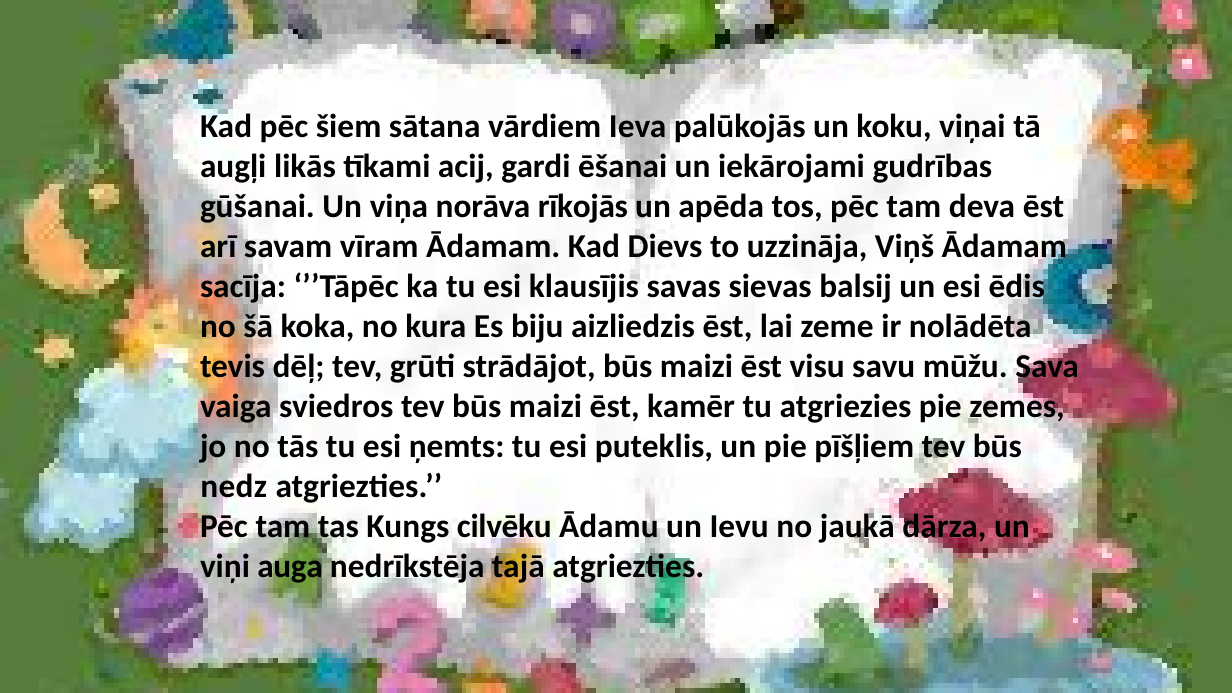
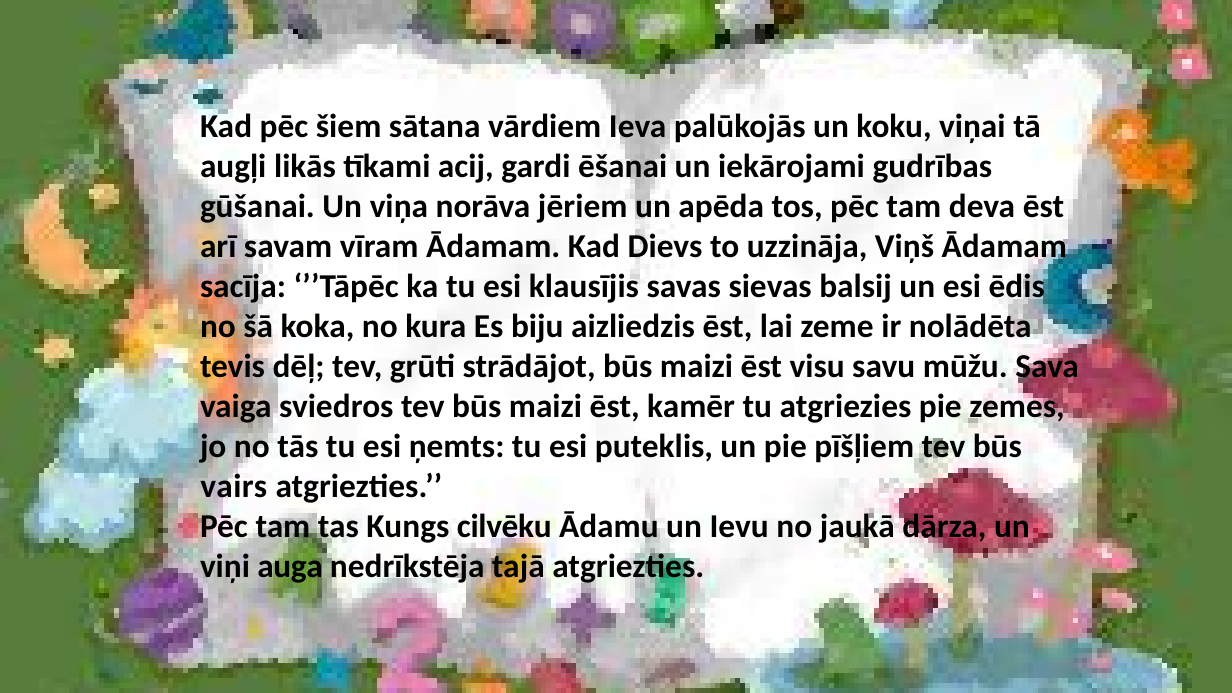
rīkojās: rīkojās -> jēriem (583, 206)
nedz: nedz -> vairs (234, 487)
